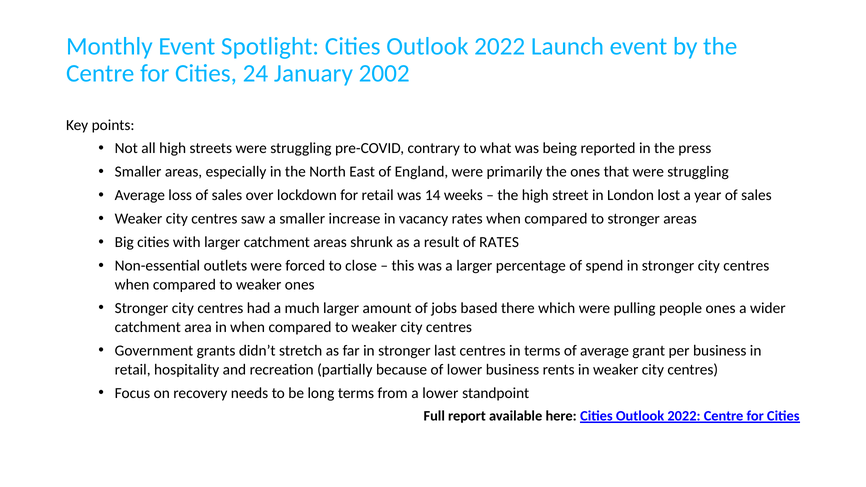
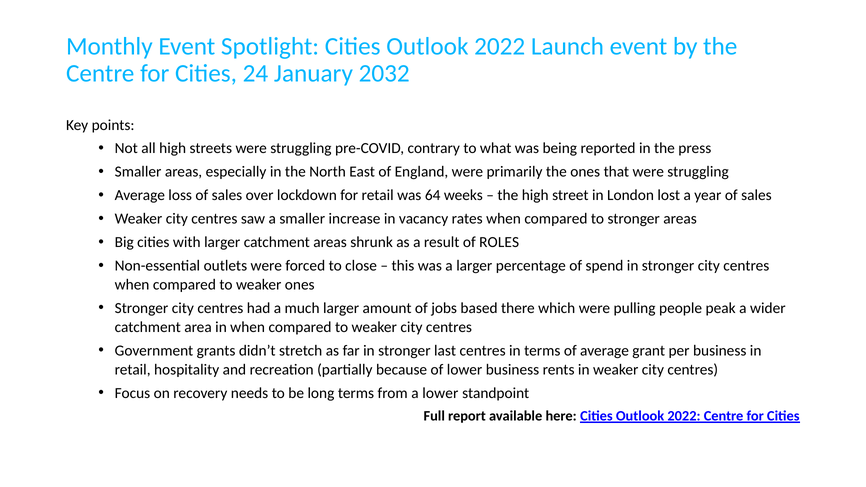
2002: 2002 -> 2032 (384, 74)
14: 14 -> 64 (433, 195)
of RATES: RATES -> ROLES (499, 242)
people ones: ones -> peak (721, 308)
